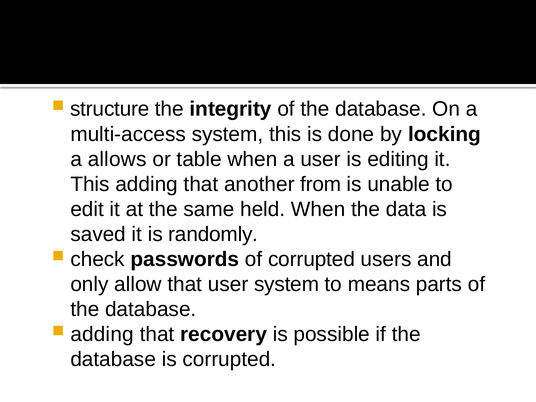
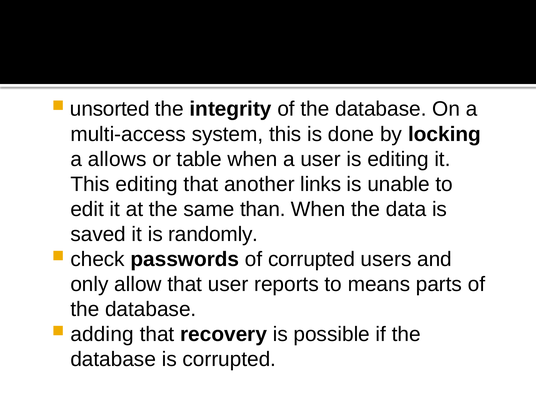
structure: structure -> unsorted (110, 109)
This adding: adding -> editing (147, 184)
from: from -> links (321, 184)
held: held -> than (263, 209)
user system: system -> reports (286, 284)
